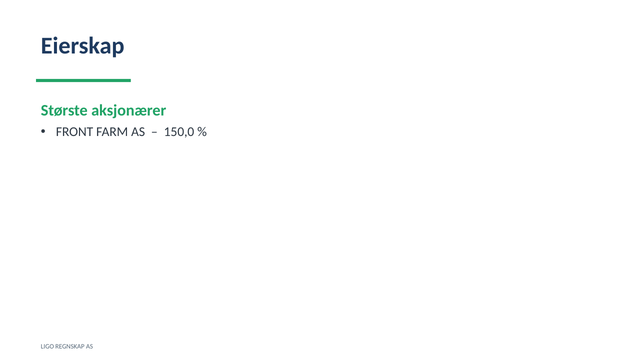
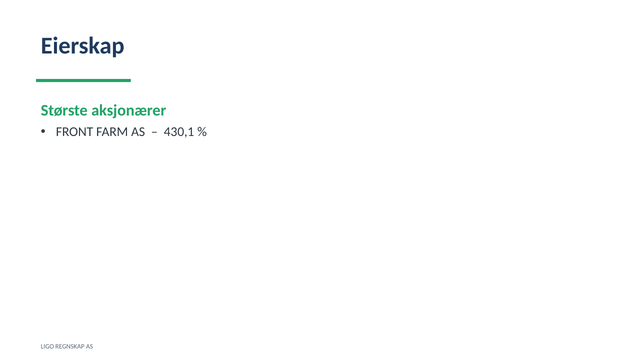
150,0: 150,0 -> 430,1 (179, 132)
